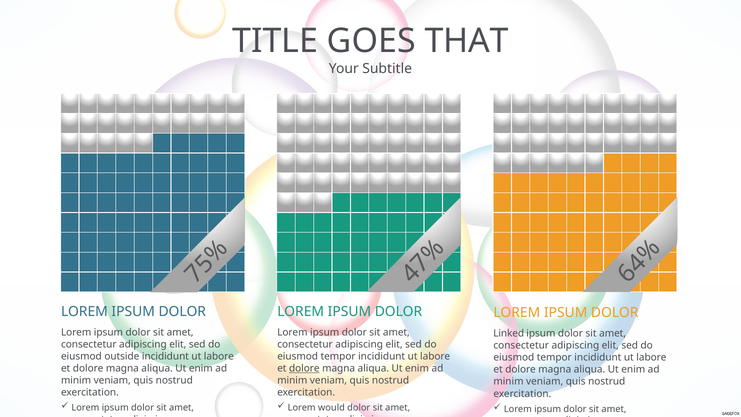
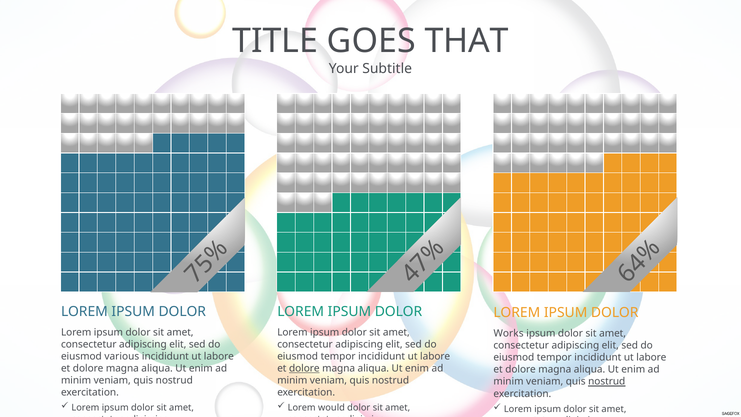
Linked: Linked -> Works (509, 333)
outside: outside -> various (122, 356)
nostrud underline: none -> present (607, 381)
